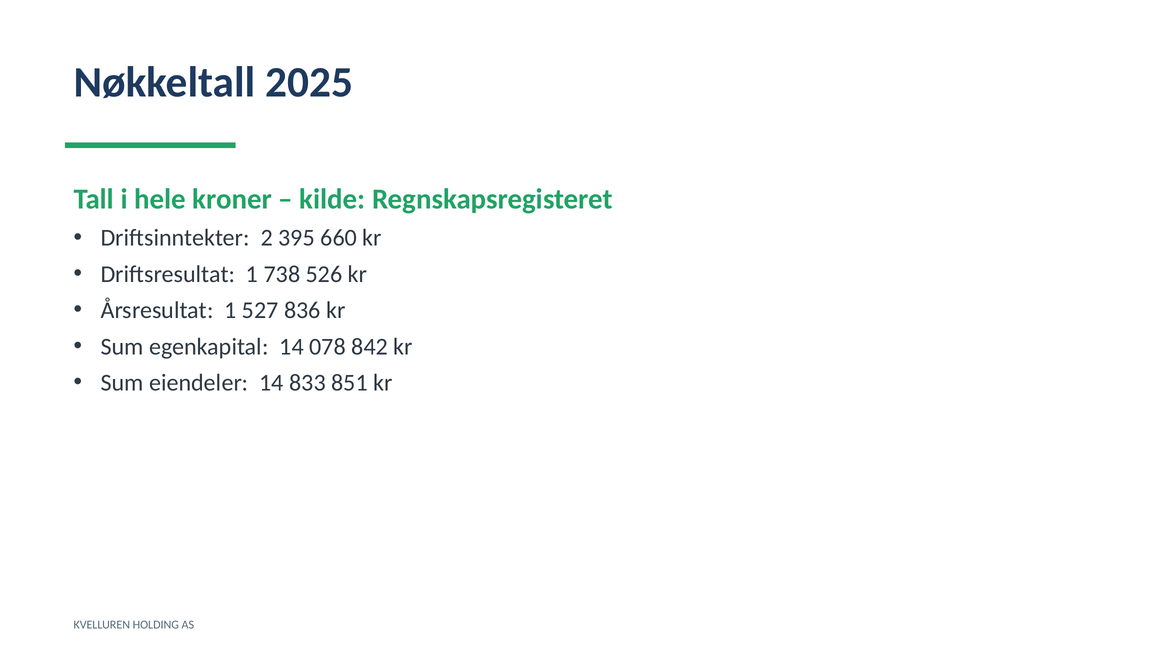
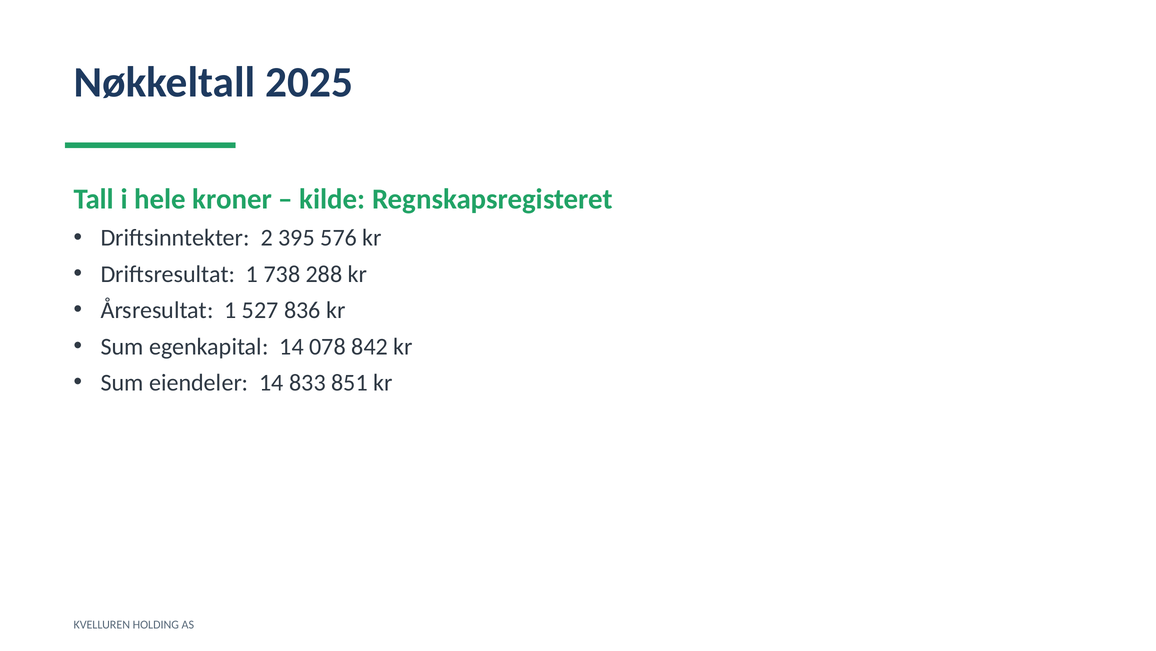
660: 660 -> 576 (339, 238)
526: 526 -> 288 (324, 274)
